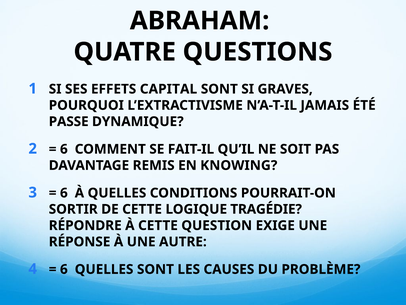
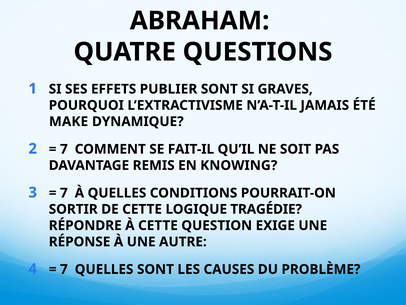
CAPITAL: CAPITAL -> PUBLIER (169, 89)
PASSE: PASSE -> MAKE (69, 121)
6: 6 -> 7 (64, 149)
6: 6 -> 7 (64, 193)
6: 6 -> 7 (64, 269)
